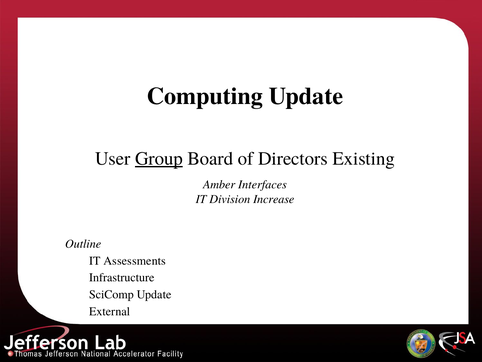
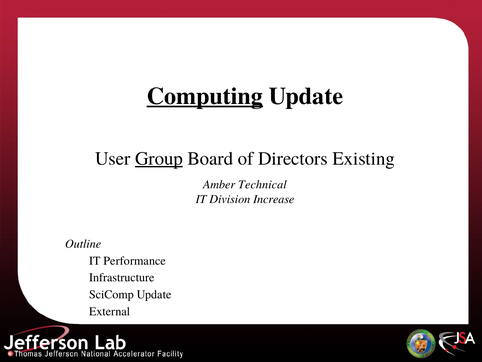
Computing underline: none -> present (205, 96)
Interfaces: Interfaces -> Technical (262, 184)
Assessments: Assessments -> Performance (135, 260)
